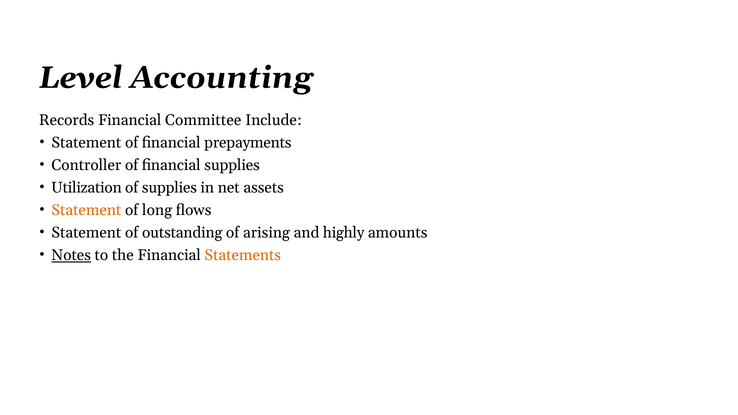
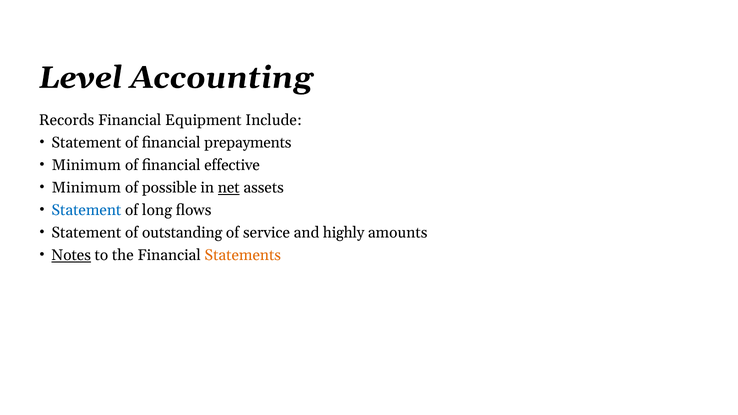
Committee: Committee -> Equipment (203, 120)
Controller: Controller -> Minimum (86, 165)
financial supplies: supplies -> effective (232, 165)
Utilization: Utilization -> Minimum (86, 188)
of supplies: supplies -> possible (169, 188)
net underline: none -> present (229, 188)
Statement colour: orange -> blue (86, 210)
arising: arising -> service (266, 233)
